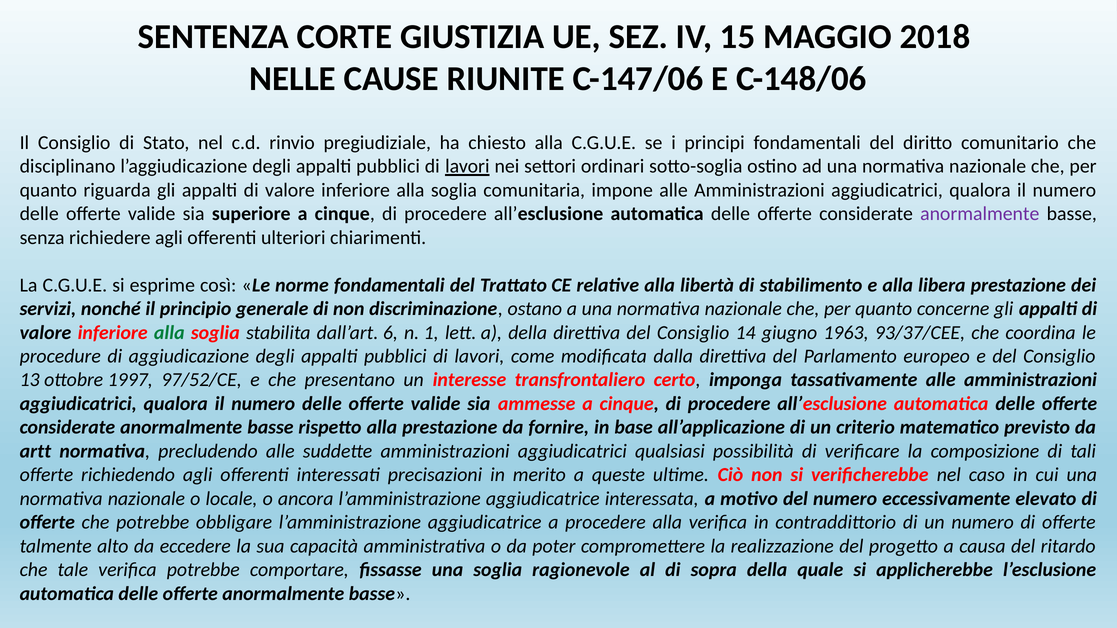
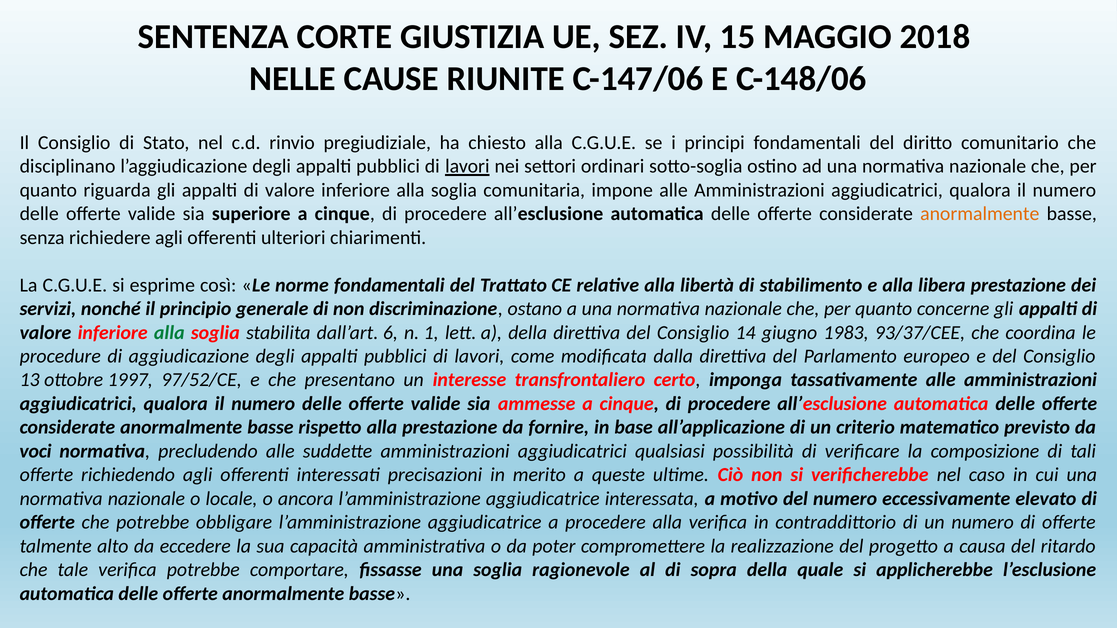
anormalmente colour: purple -> orange (980, 214)
1963: 1963 -> 1983 (846, 333)
artt: artt -> voci (36, 452)
